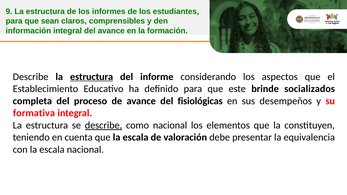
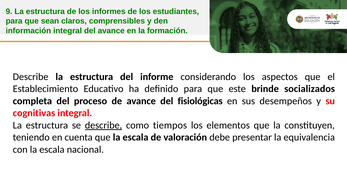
estructura underline: present -> none (92, 77)
formativa: formativa -> cognitivas (34, 113)
como nacional: nacional -> tiempos (170, 125)
